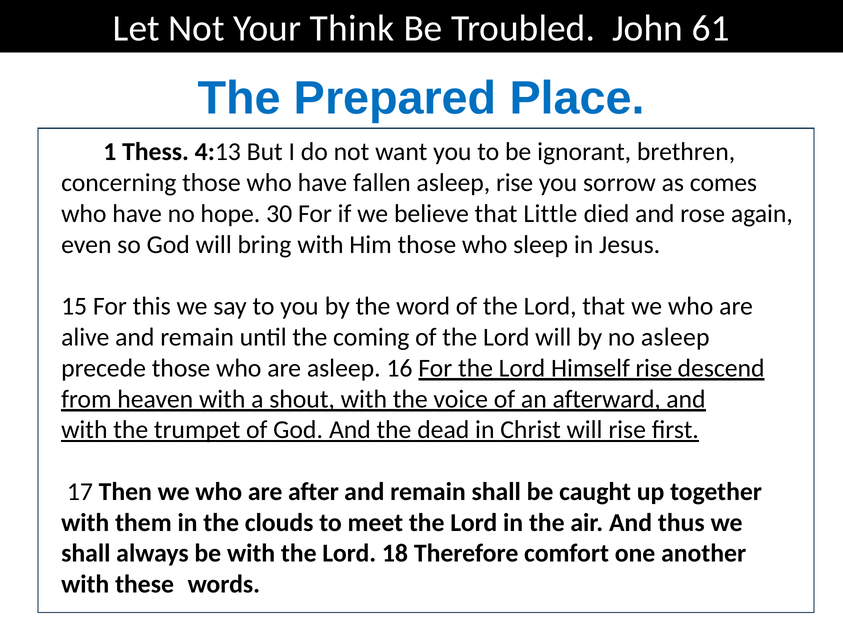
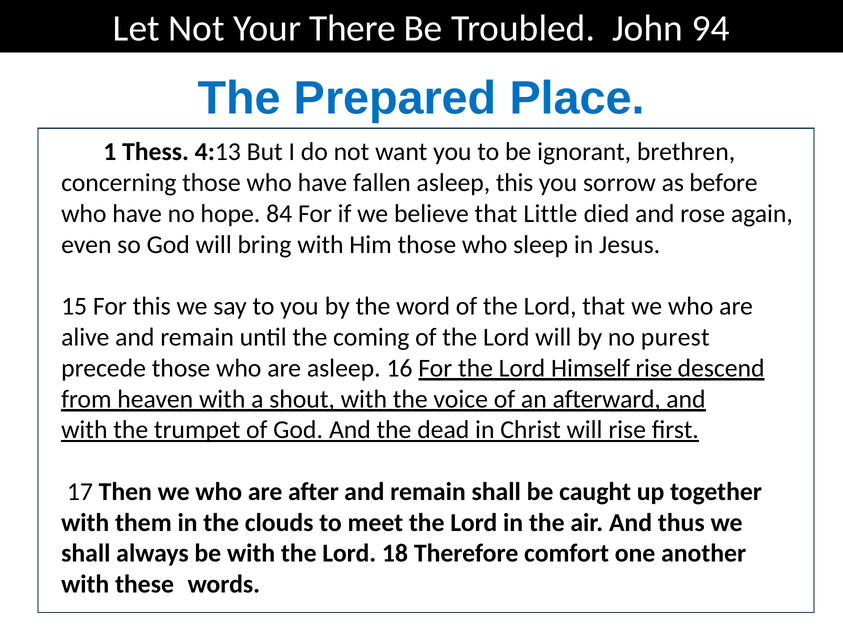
Think: Think -> There (353, 28)
61: 61 -> 94 (711, 28)
asleep rise: rise -> this (515, 183)
comes: comes -> before (723, 183)
30: 30 -> 84 (279, 214)
no asleep: asleep -> purest (675, 337)
